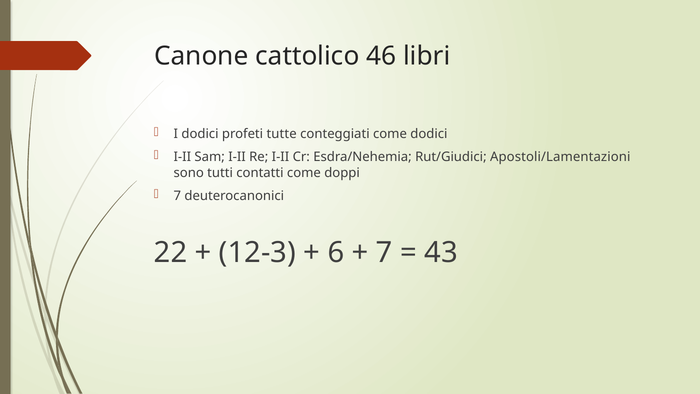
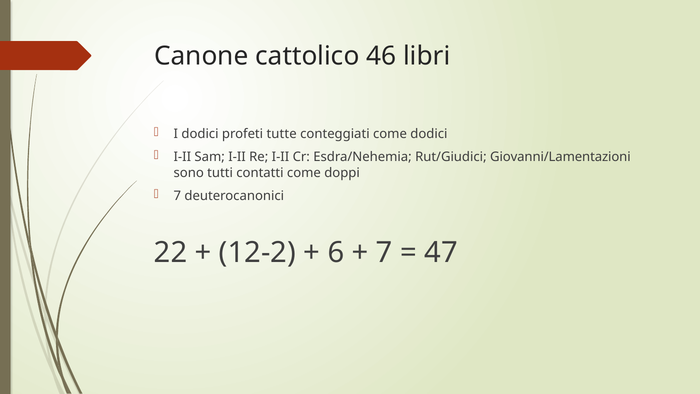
Apostoli/Lamentazioni: Apostoli/Lamentazioni -> Giovanni/Lamentazioni (560, 157)
12-3: 12-3 -> 12-2 (257, 253)
43: 43 -> 47 (441, 253)
